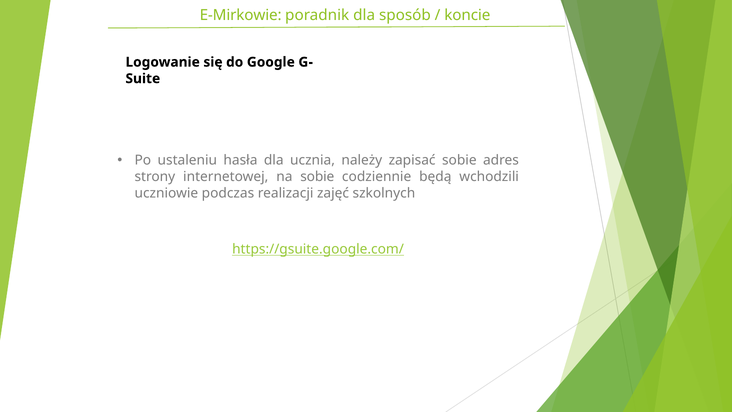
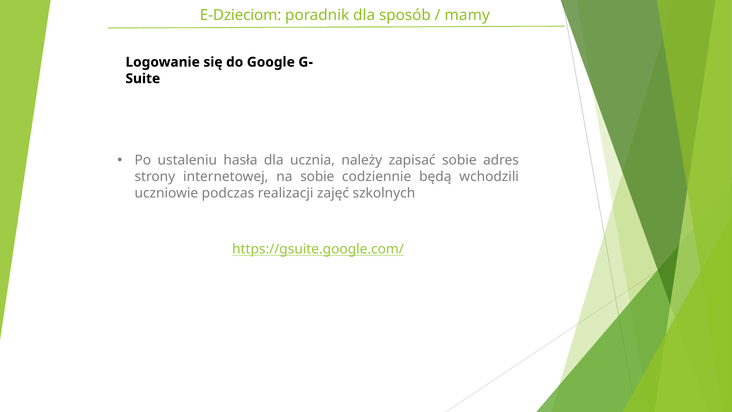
E-Mirkowie: E-Mirkowie -> E-Dzieciom (241, 15)
koncie: koncie -> mamy (467, 15)
